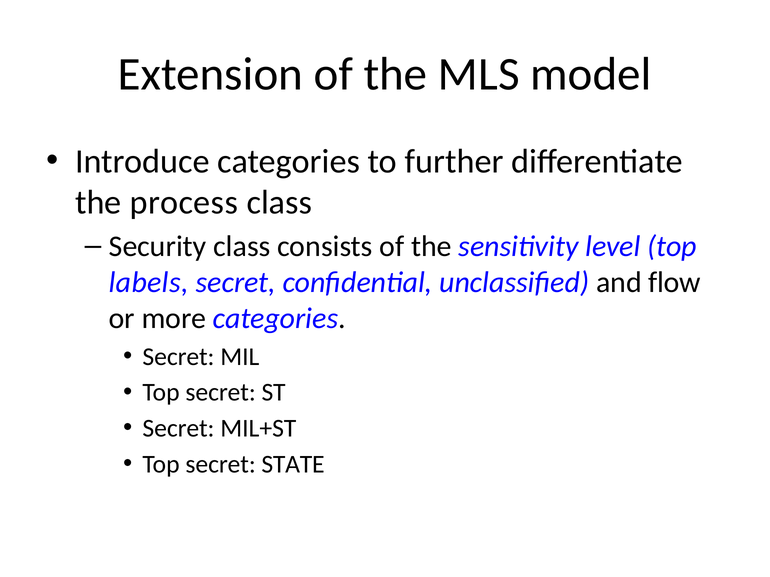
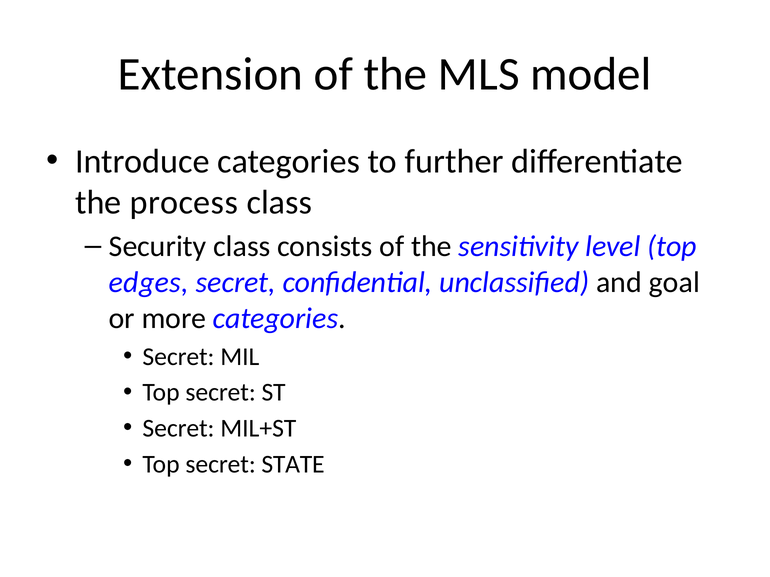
labels: labels -> edges (149, 283)
flow: flow -> goal (674, 283)
